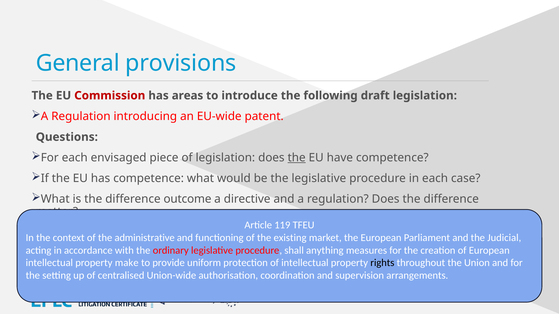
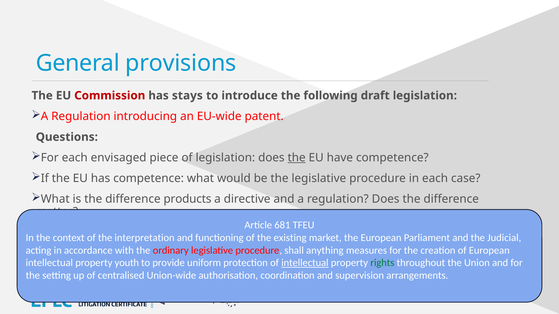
areas: areas -> stays (187, 96)
outcome: outcome -> products (187, 199)
119: 119 -> 681 (282, 225)
administrative: administrative -> interpretation (145, 238)
make: make -> youth (127, 263)
intellectual underline: none -> present (305, 263)
rights colour: black -> green (382, 263)
